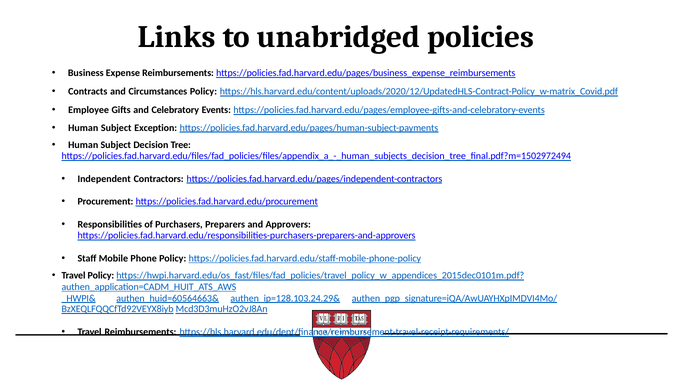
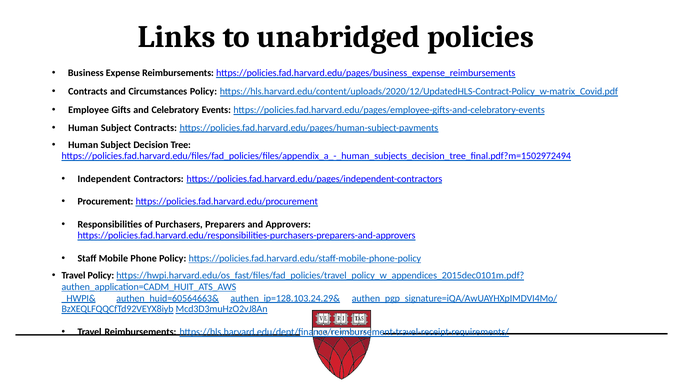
Subject Exception: Exception -> Contracts (156, 128)
